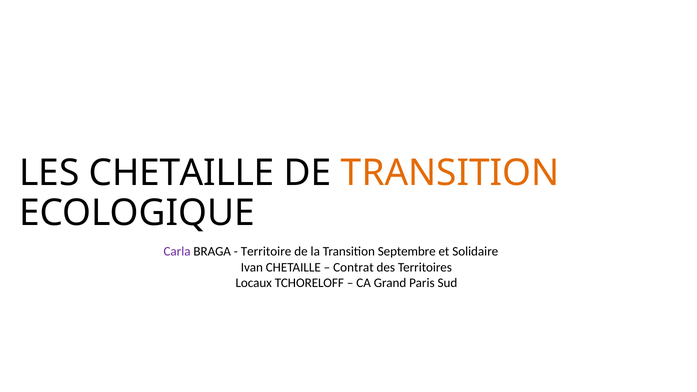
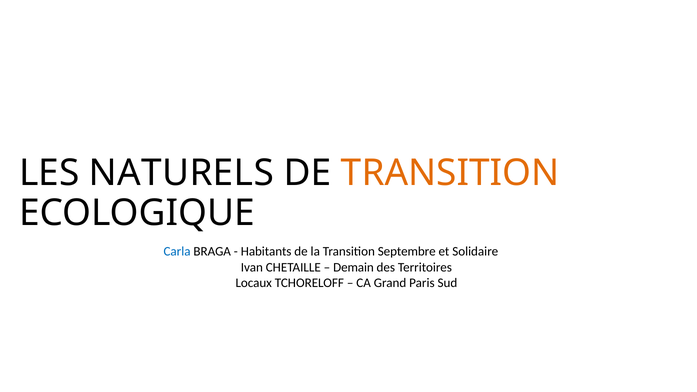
LES CHETAILLE: CHETAILLE -> NATURELS (181, 173)
Carla colour: purple -> blue (177, 252)
Territoire: Territoire -> Habitants (266, 252)
Contrat: Contrat -> Demain (353, 267)
